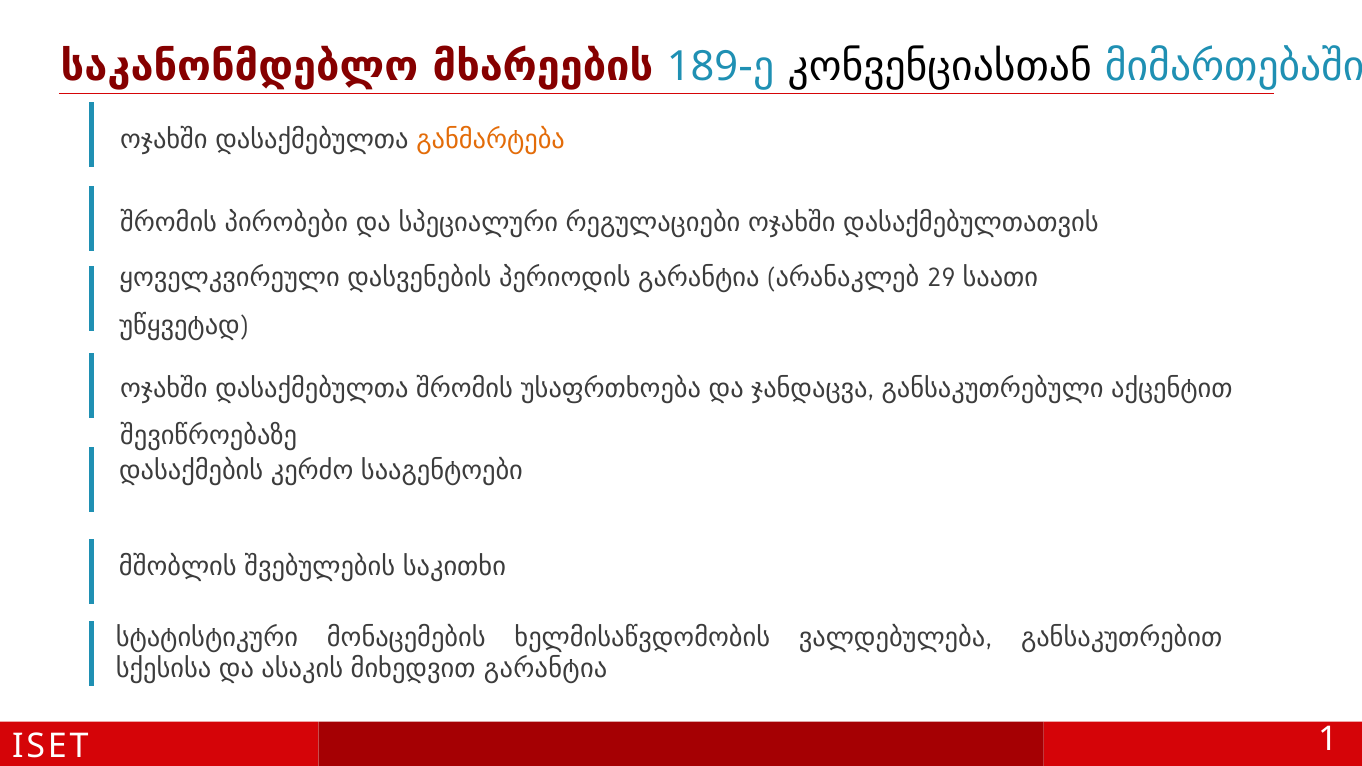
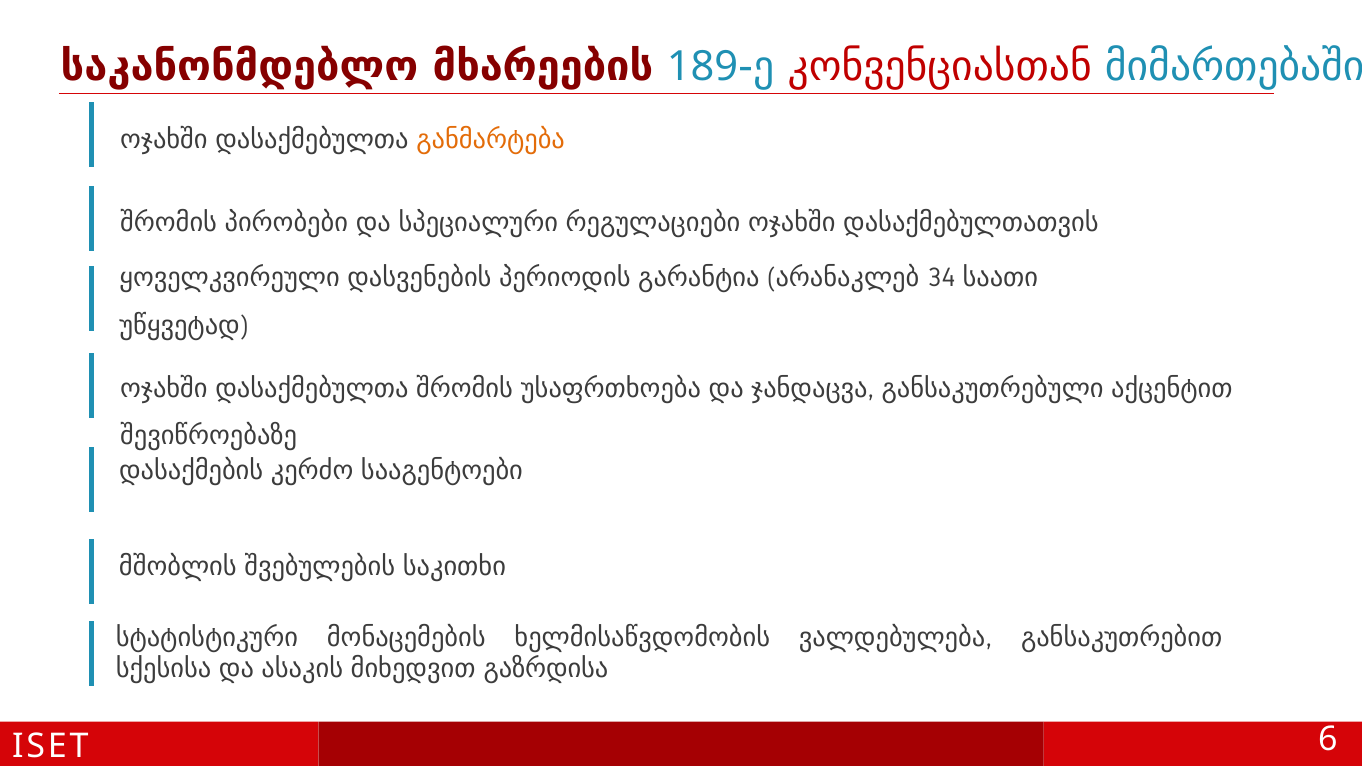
კონვენციასთან colour: black -> red (940, 67)
29: 29 -> 34 (941, 278)
მიხედვით გარანტია: გარანტია -> გაზრდისა (546, 669)
1: 1 -> 6 (1328, 739)
